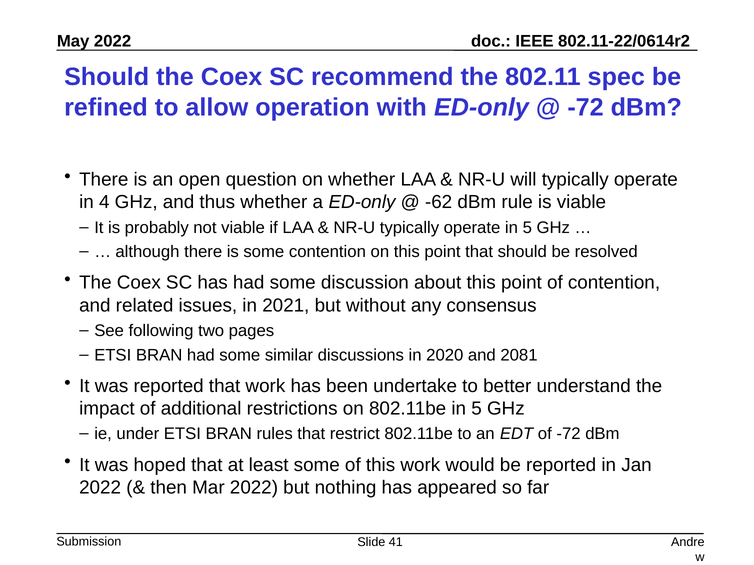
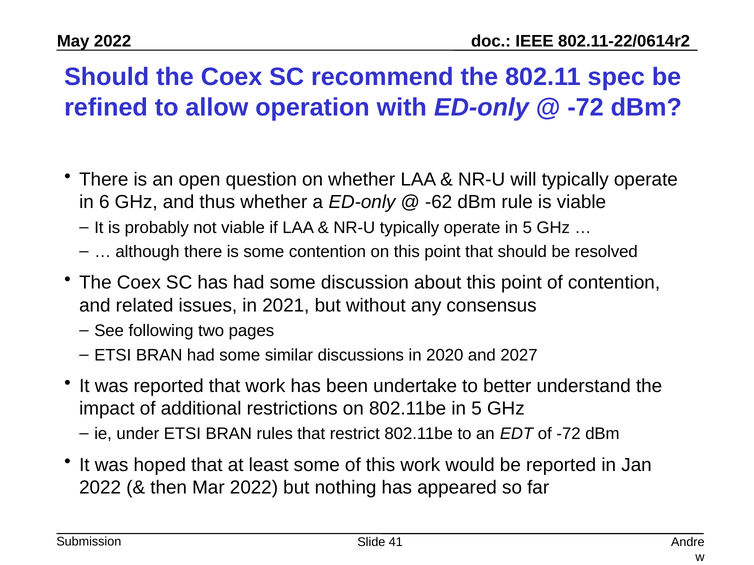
4: 4 -> 6 (104, 202)
2081: 2081 -> 2027 (519, 355)
